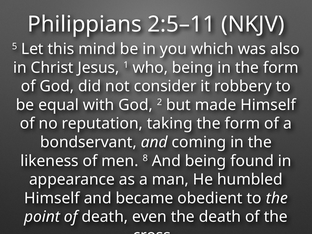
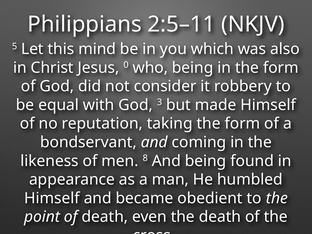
1: 1 -> 0 (126, 65)
2: 2 -> 3 (159, 102)
